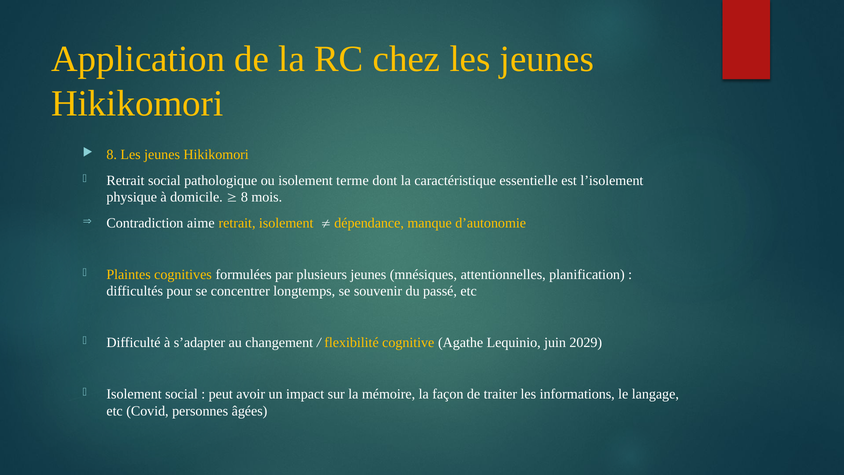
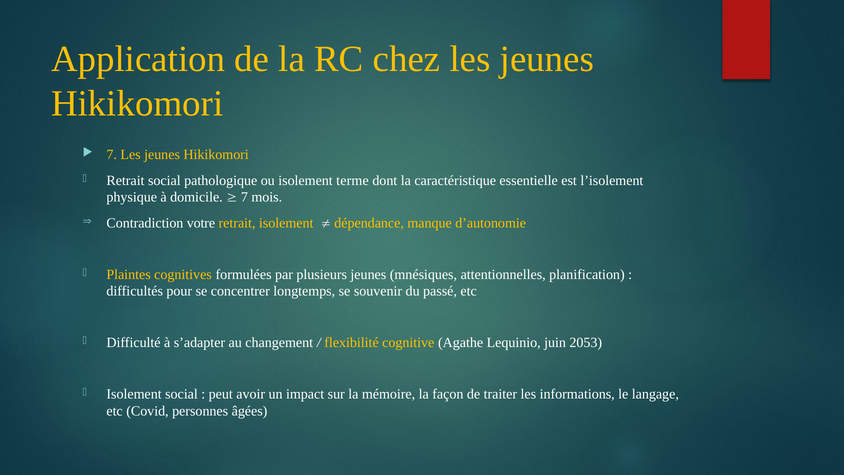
8: 8 -> 7 (112, 155)
8: 8 -> 7 (244, 197)
aime: aime -> votre (201, 223)
2029: 2029 -> 2053 (586, 342)
